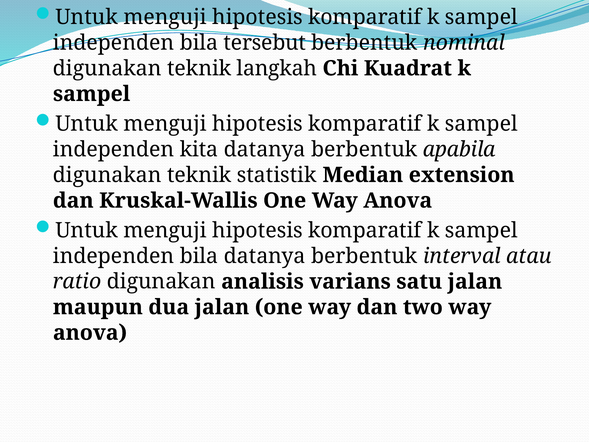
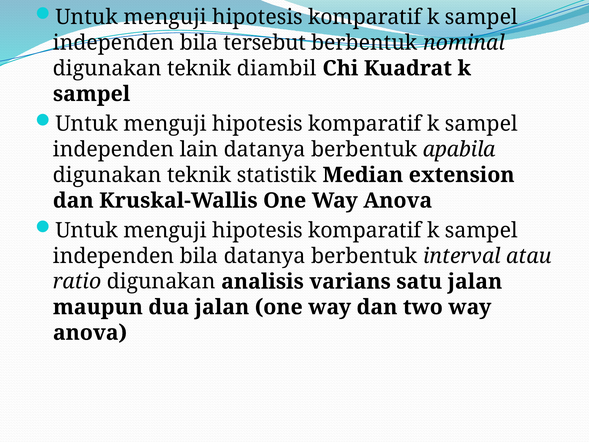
langkah: langkah -> diambil (277, 68)
kita: kita -> lain (199, 149)
